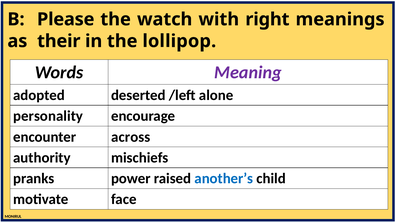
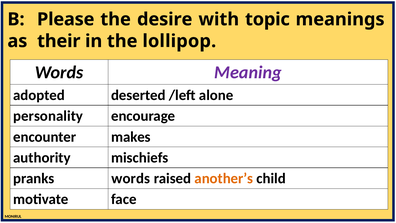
watch: watch -> desire (165, 19)
right: right -> topic (267, 19)
across: across -> makes (131, 137)
pranks power: power -> words (131, 178)
another’s colour: blue -> orange (224, 178)
